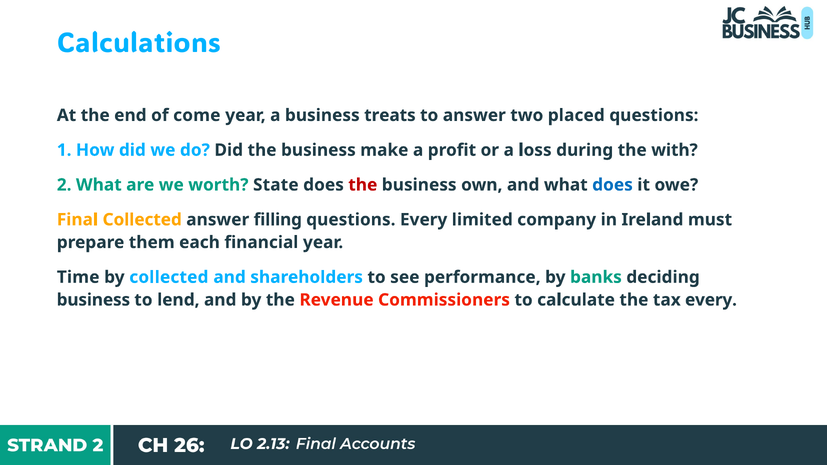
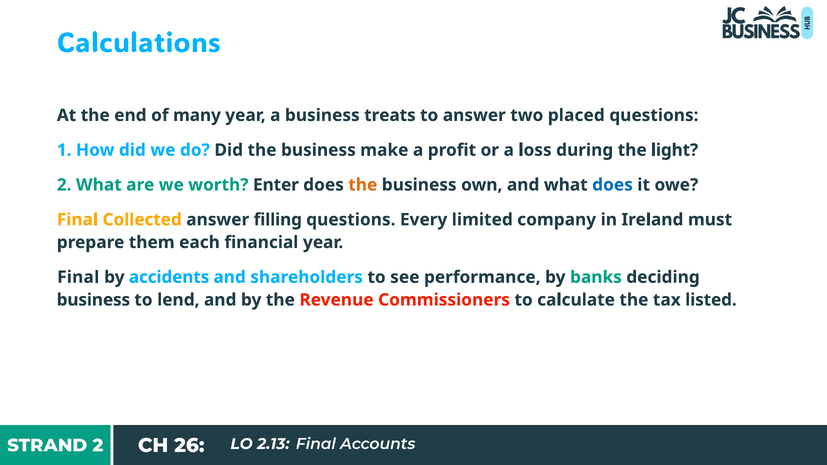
come: come -> many (197, 115)
with: with -> light (675, 150)
State: State -> Enter (276, 185)
the colour: red -> orange (363, 185)
Time: Time -> Final (78, 277)
by collected: collected -> accidents (169, 277)
tax every: every -> listed (711, 300)
